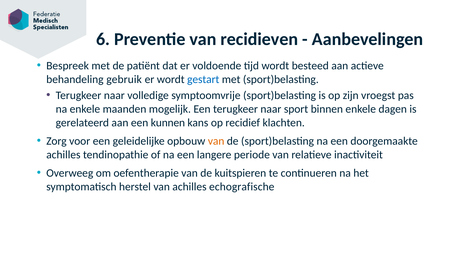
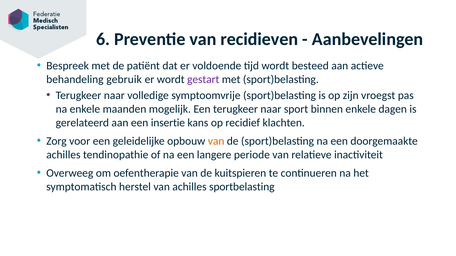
gestart colour: blue -> purple (203, 80)
kunnen: kunnen -> insertie (168, 123)
echografische: echografische -> sportbelasting (242, 187)
